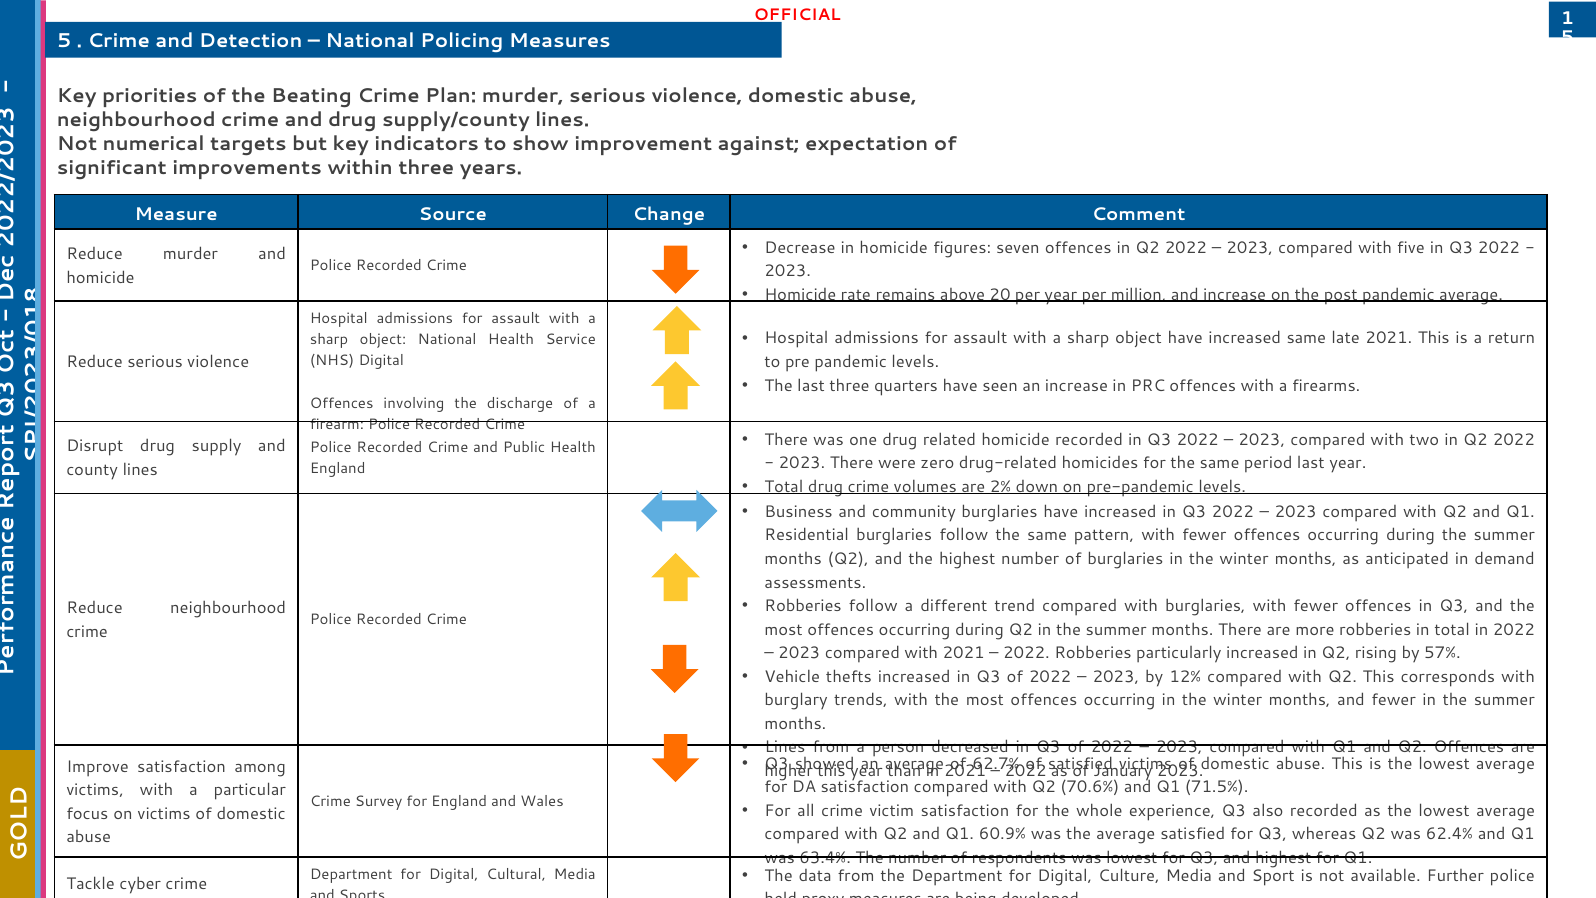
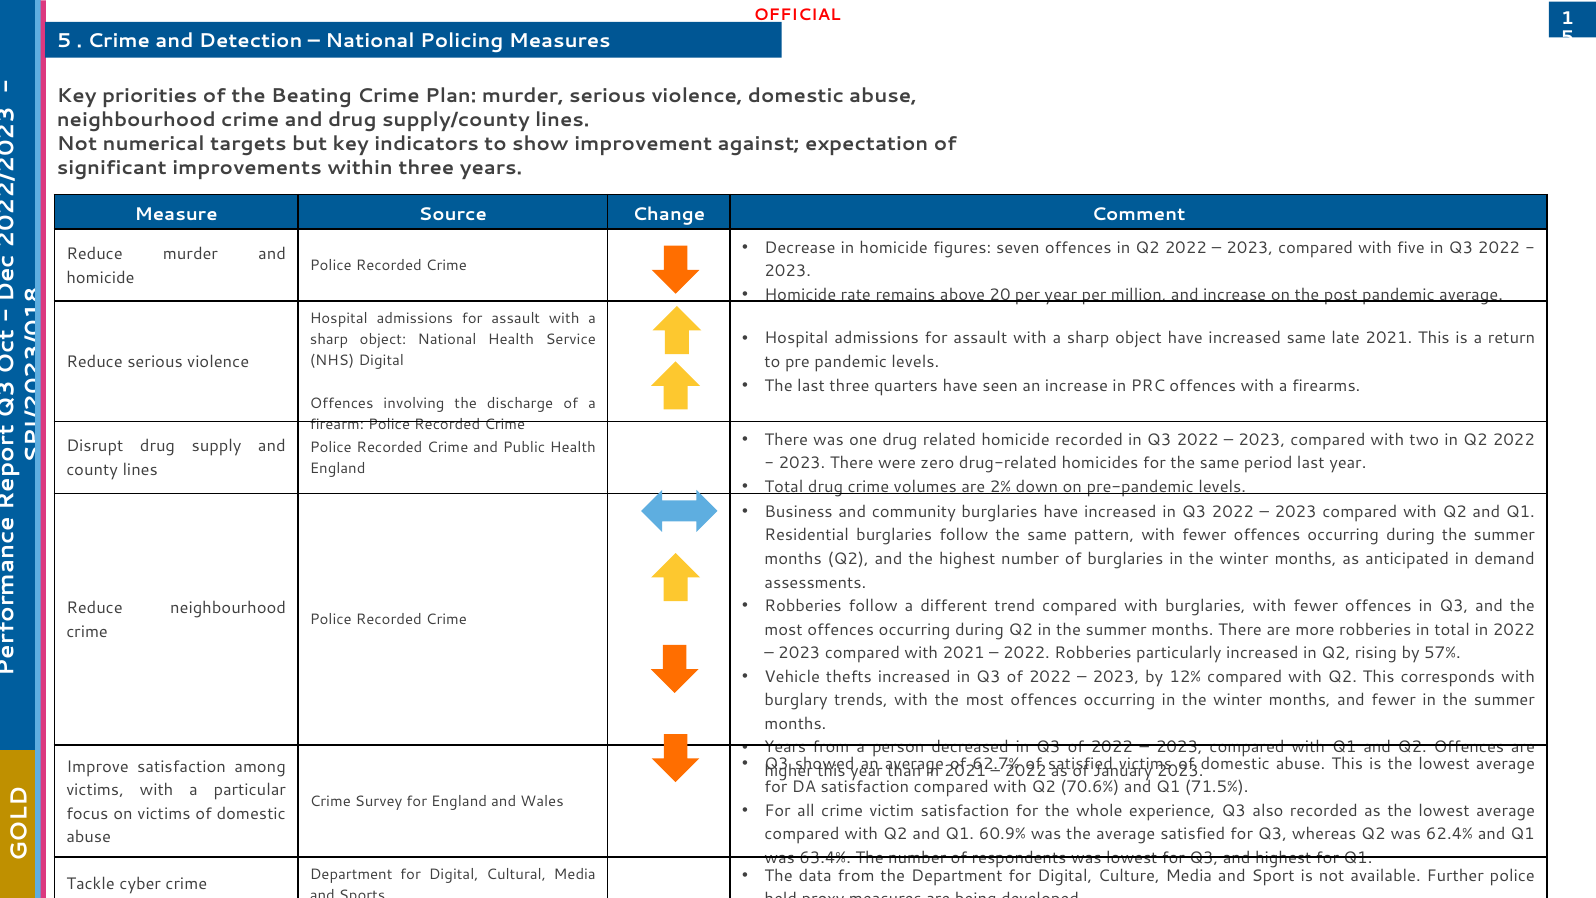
Lines: Lines -> Years (785, 747)
